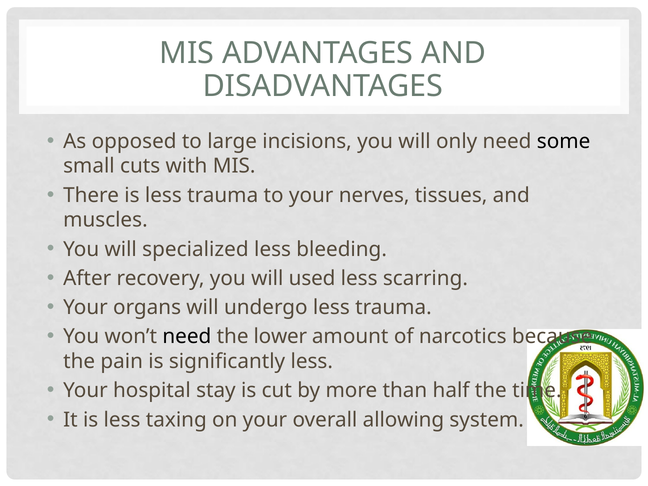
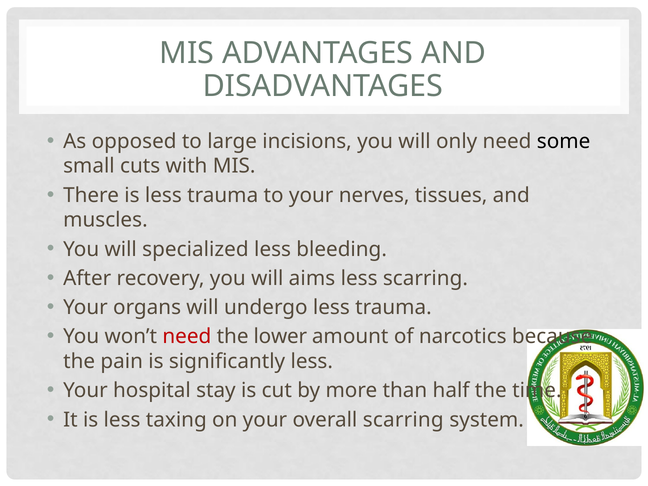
used: used -> aims (312, 278)
need colour: black -> red (187, 337)
overall allowing: allowing -> scarring (403, 420)
